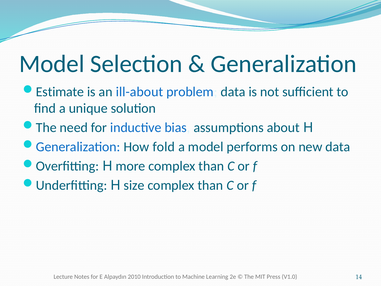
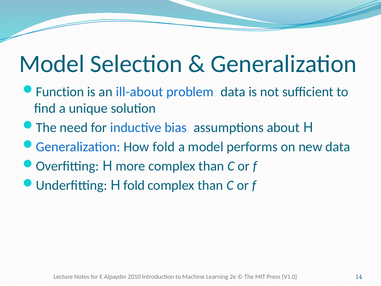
Estimate: Estimate -> Function (60, 92)
H size: size -> fold (134, 185)
